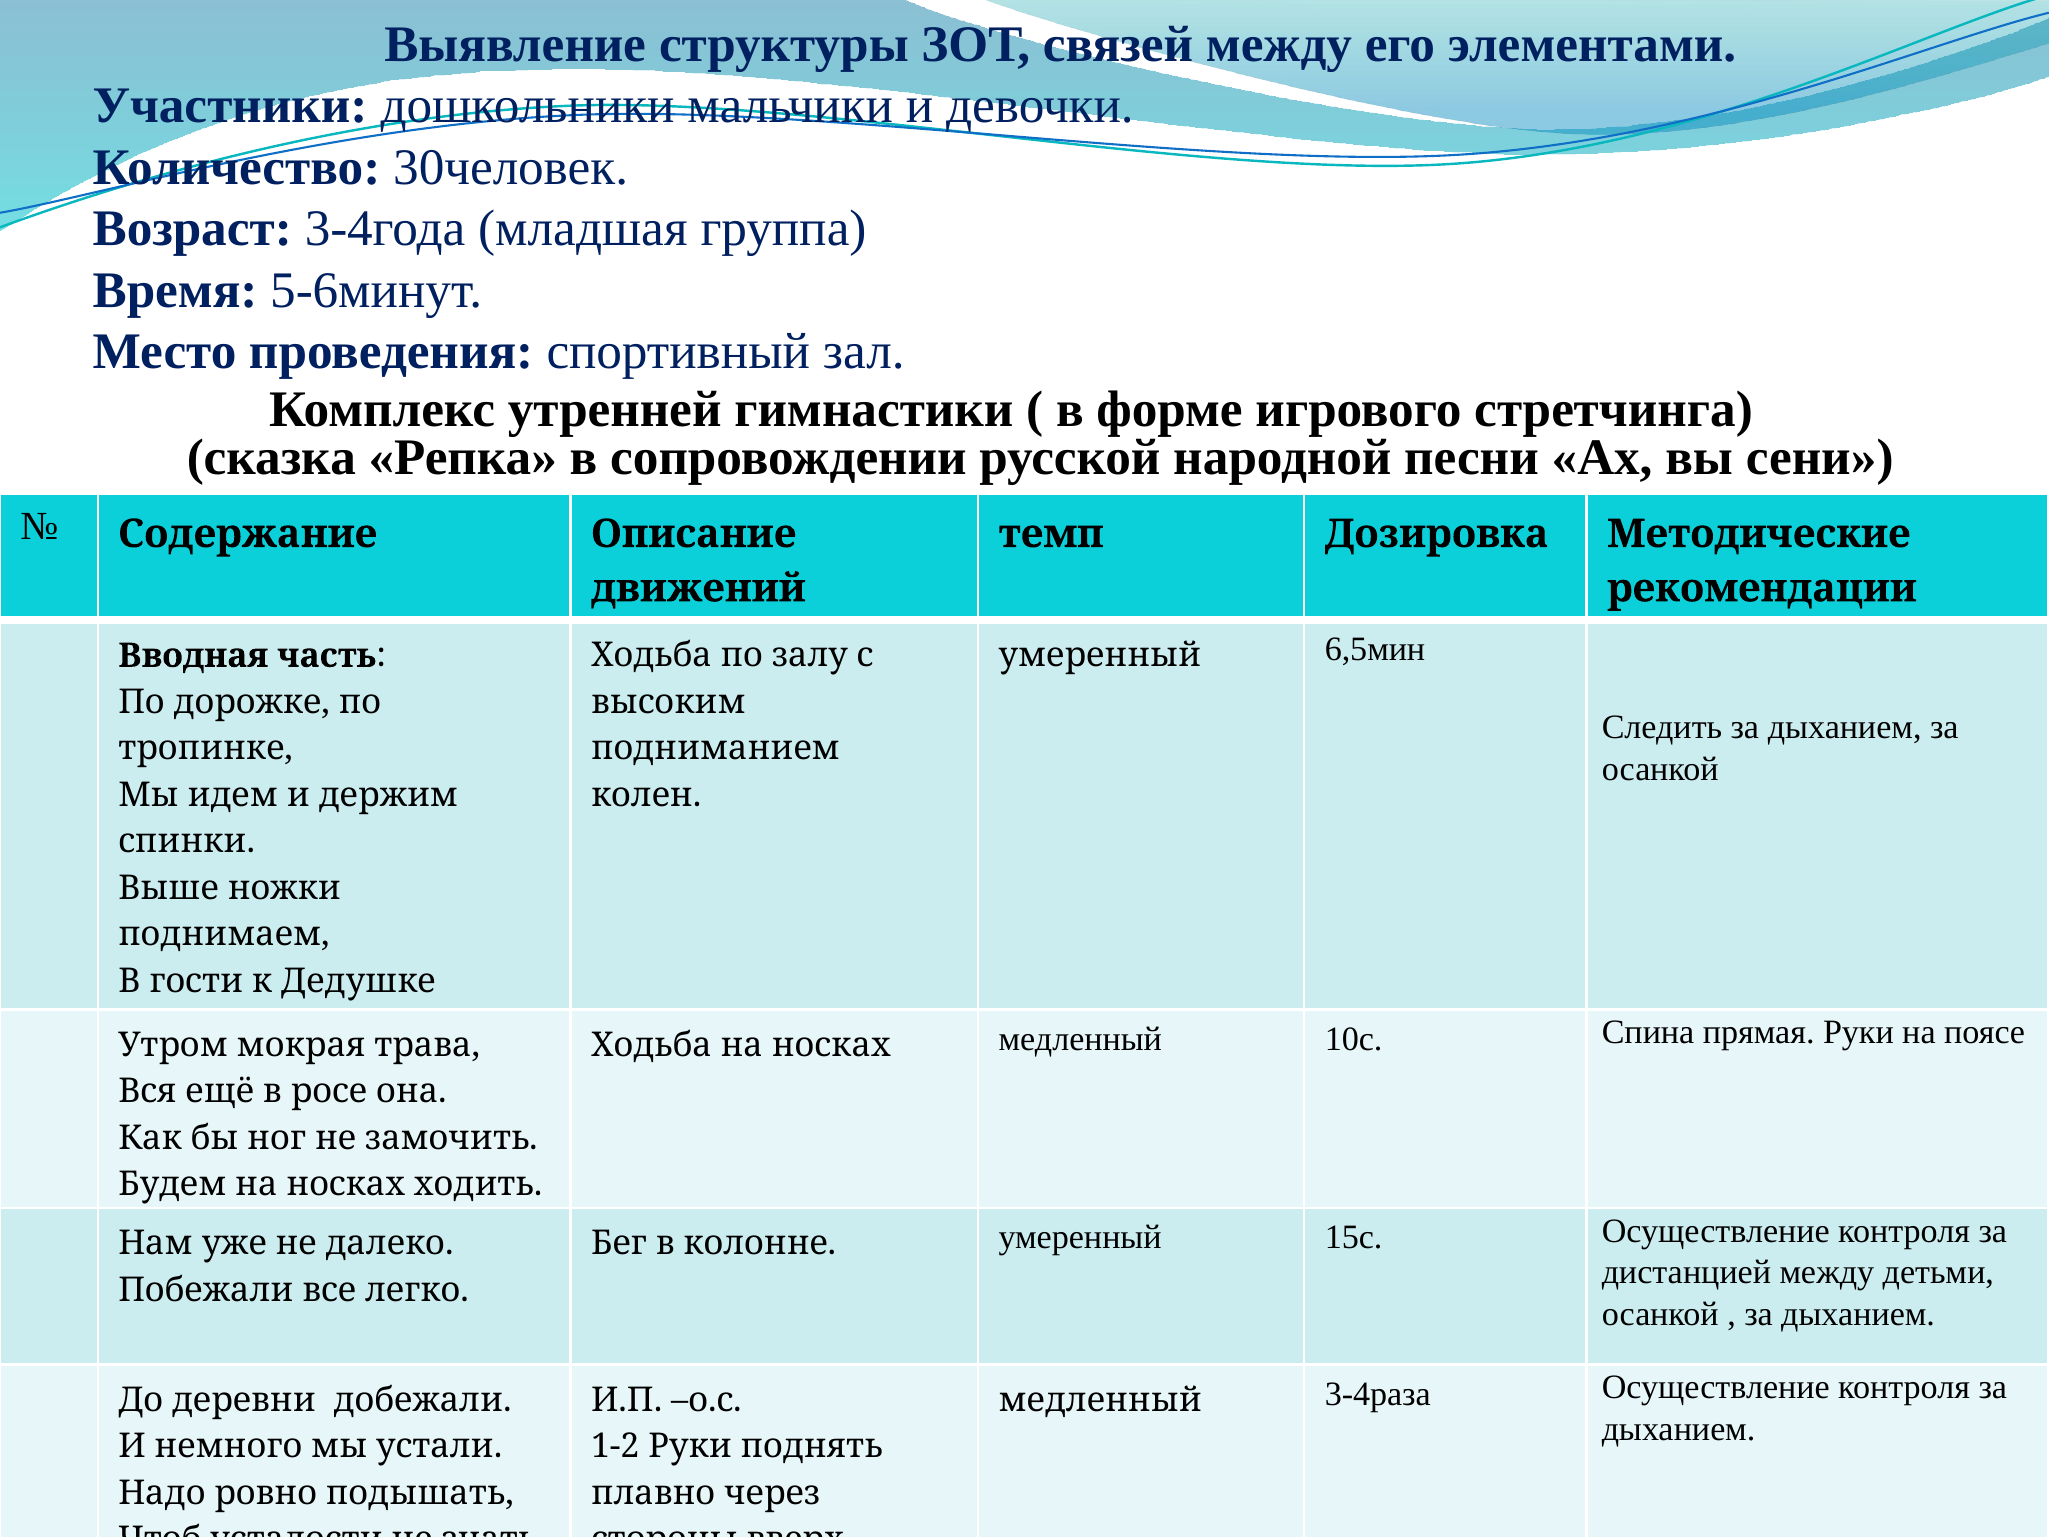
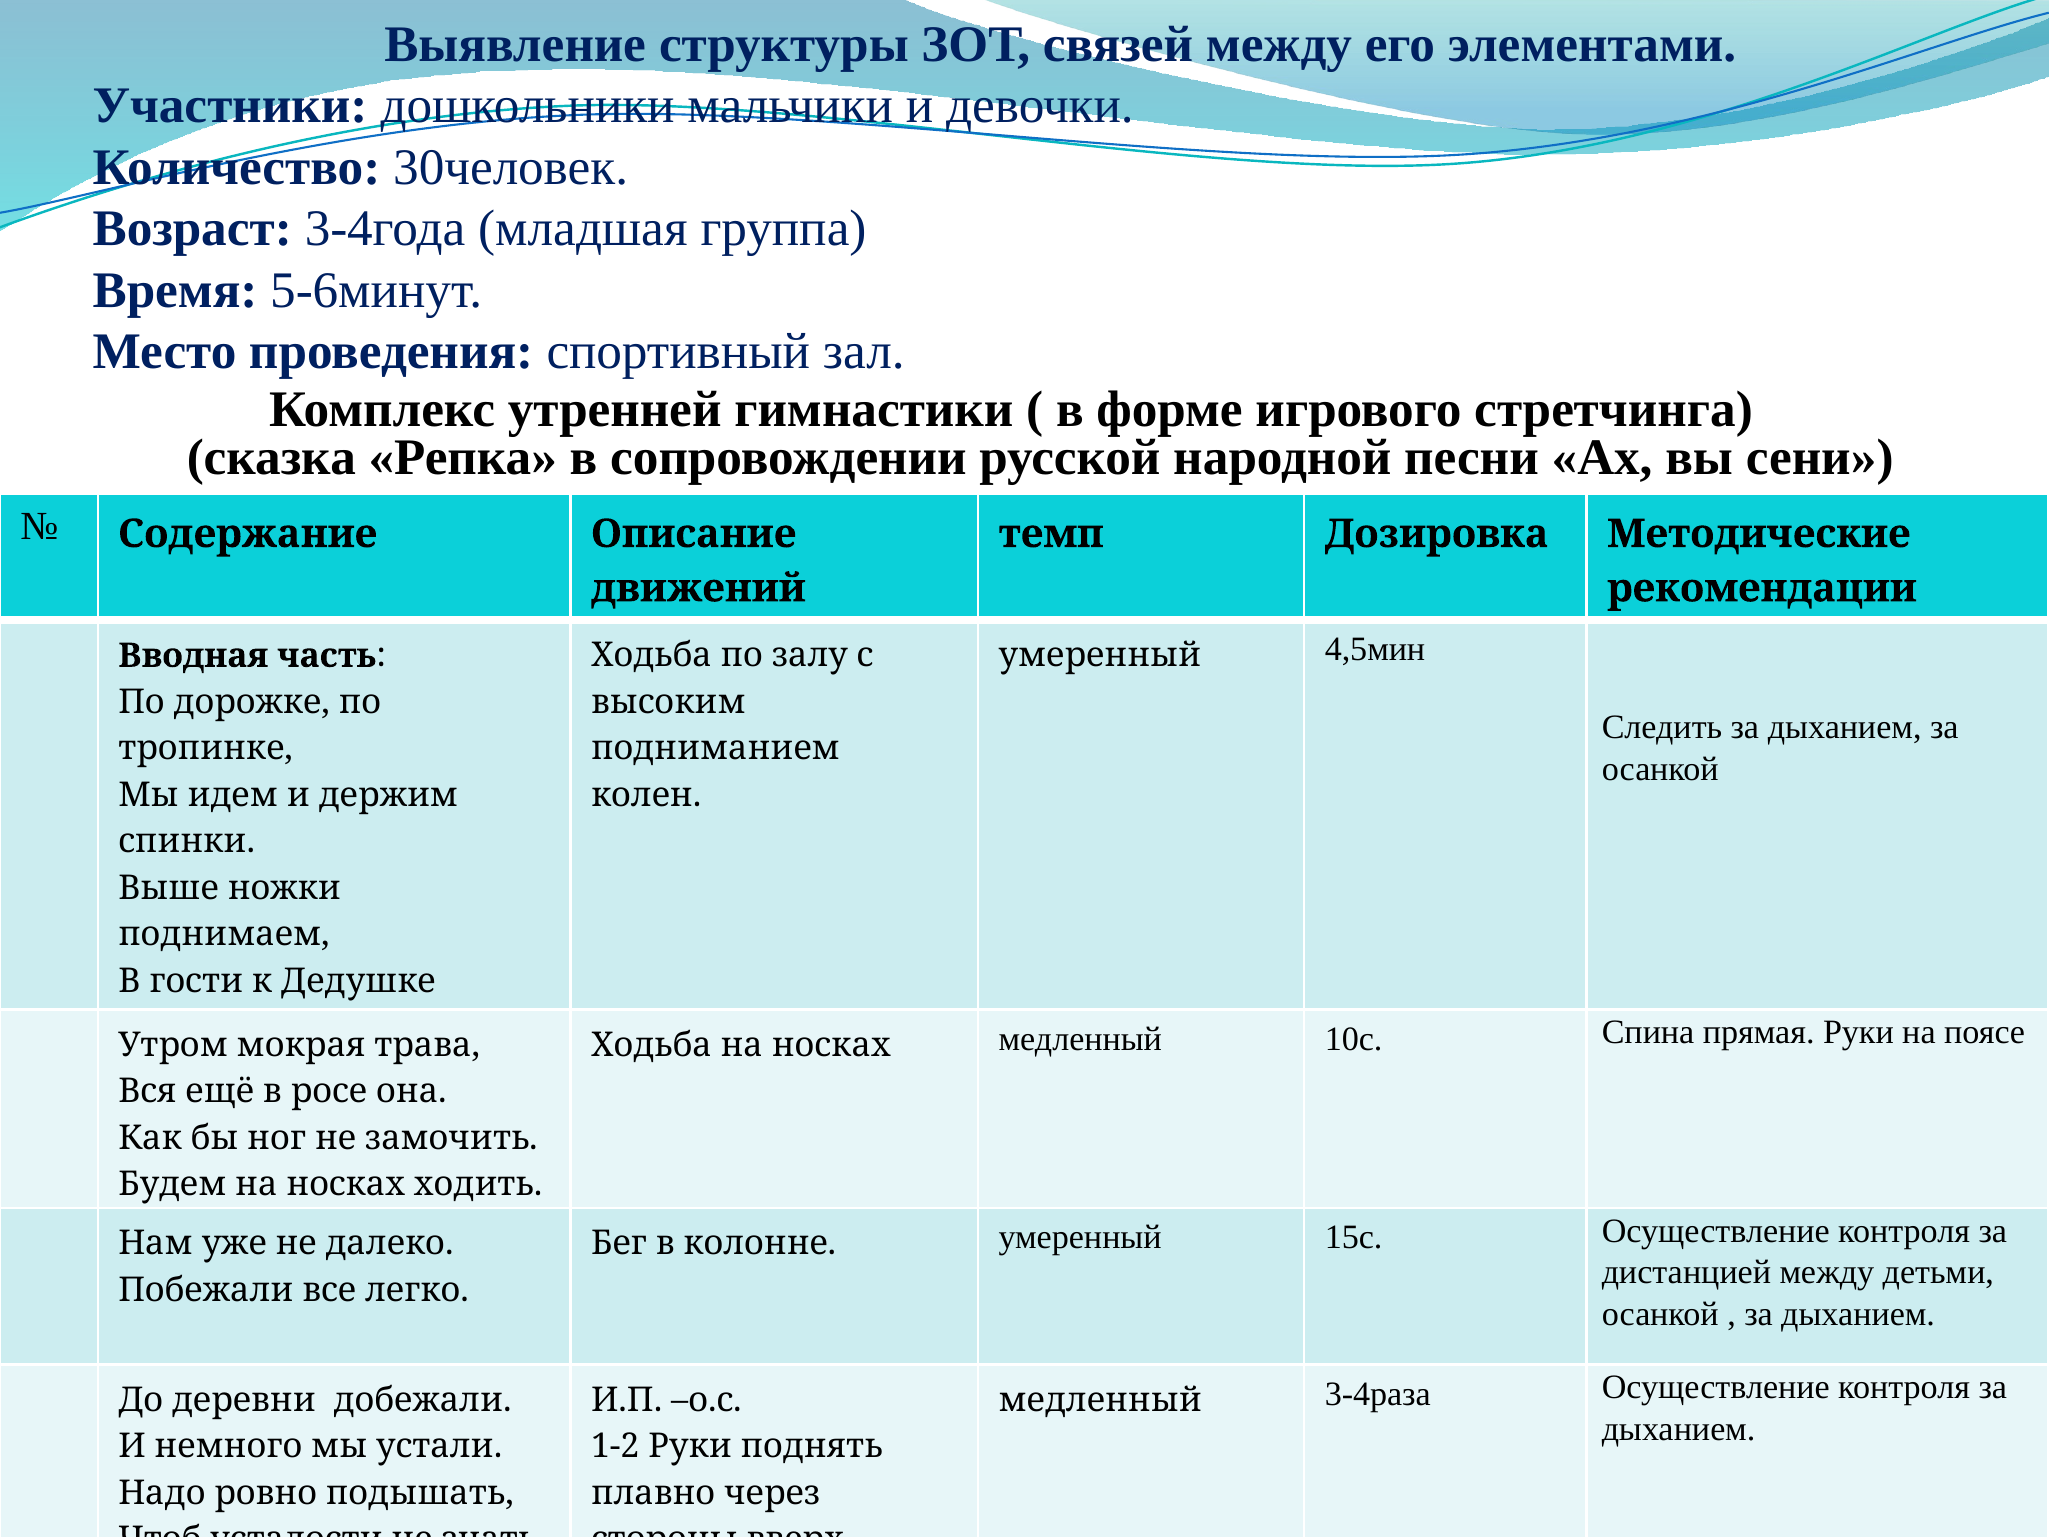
6,5мин: 6,5мин -> 4,5мин (1375, 649)
